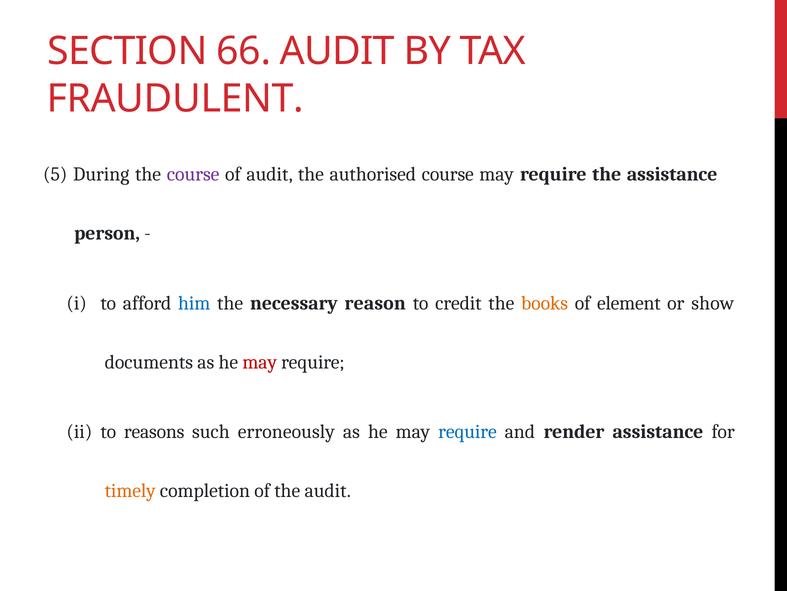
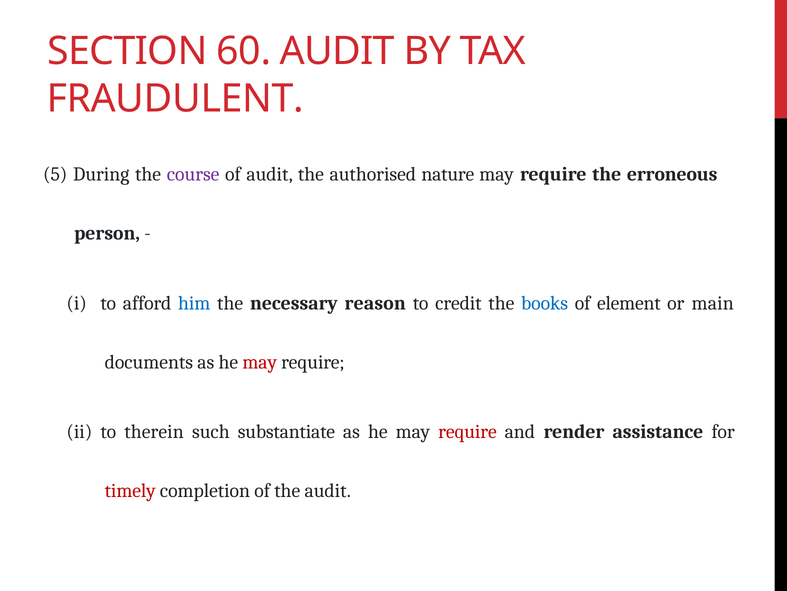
66: 66 -> 60 (244, 51)
authorised course: course -> nature (448, 174)
the assistance: assistance -> erroneous (672, 174)
books colour: orange -> blue (545, 303)
show: show -> main (713, 303)
reasons: reasons -> therein (154, 431)
erroneously: erroneously -> substantiate (286, 431)
require colour: blue -> red (467, 431)
timely colour: orange -> red (130, 490)
